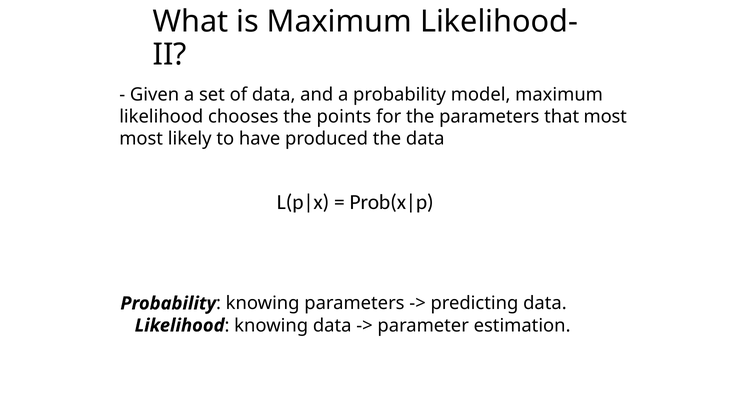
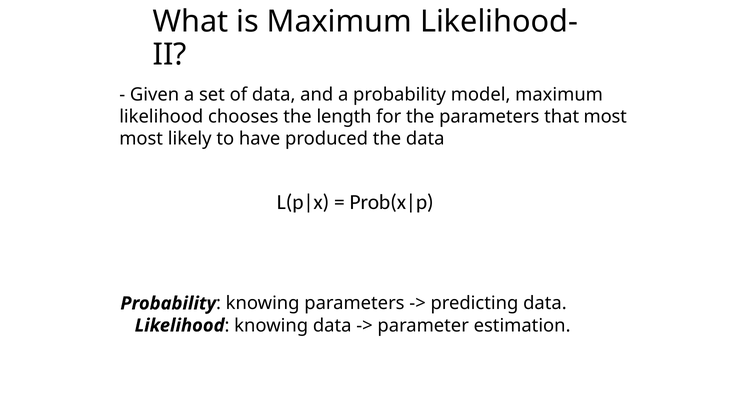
points: points -> length (344, 117)
